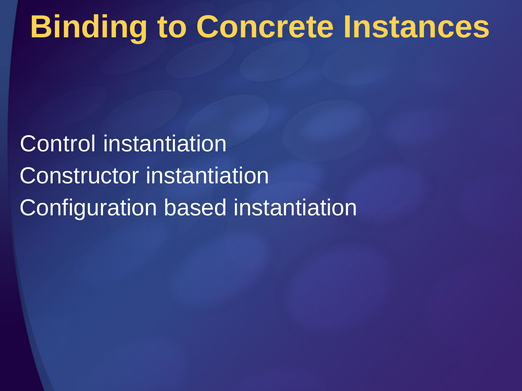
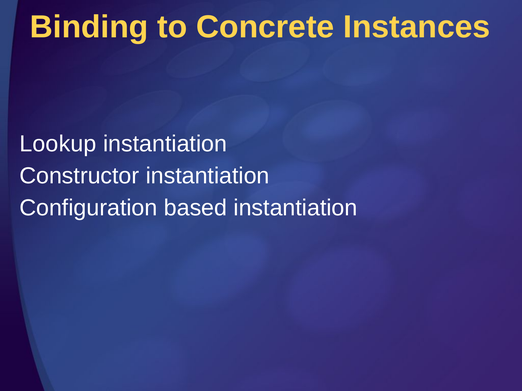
Control: Control -> Lookup (58, 144)
